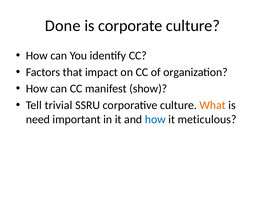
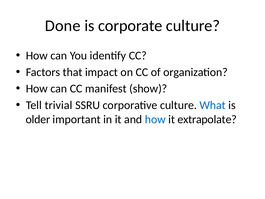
What colour: orange -> blue (213, 105)
need: need -> older (38, 119)
meticulous: meticulous -> extrapolate (207, 119)
